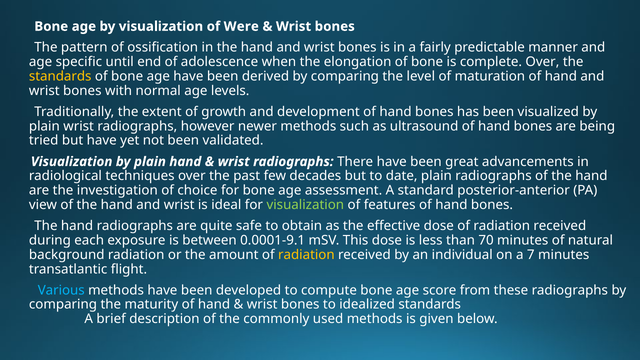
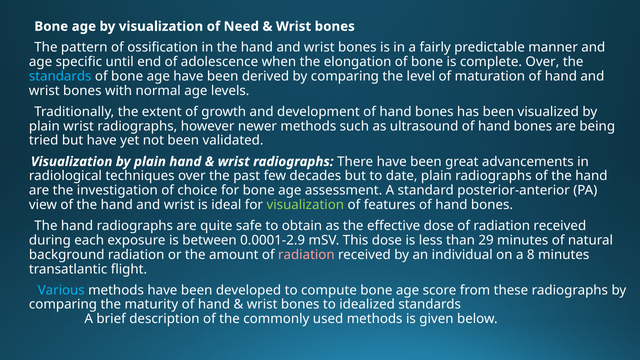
Were: Were -> Need (241, 26)
standards colour: yellow -> light blue (60, 76)
0.0001-9.1: 0.0001-9.1 -> 0.0001-2.9 (273, 240)
70: 70 -> 29 (486, 240)
radiation colour: yellow -> pink (306, 255)
7: 7 -> 8 (531, 255)
